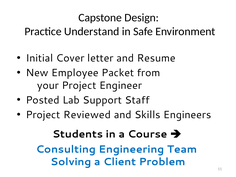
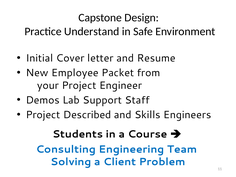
Posted: Posted -> Demos (43, 100)
Reviewed: Reviewed -> Described (87, 115)
